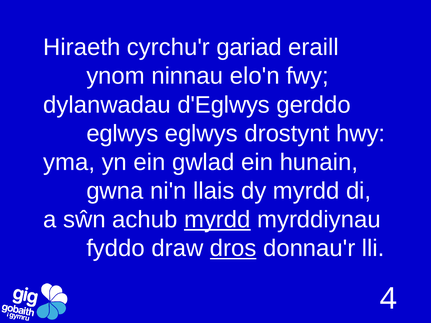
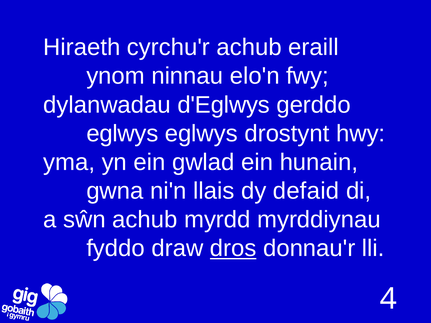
cyrchu'r gariad: gariad -> achub (249, 47)
dy myrdd: myrdd -> defaid (306, 191)
myrdd underline: present -> none (217, 220)
